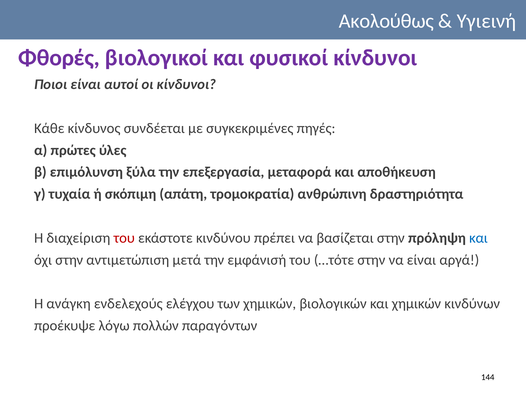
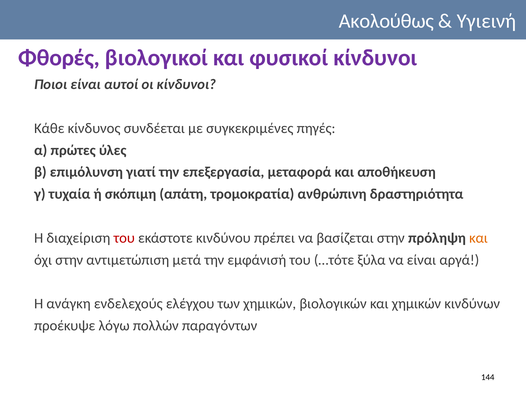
ξύλα: ξύλα -> γιατί (141, 172)
και colour: blue -> orange (478, 238)
…τότε στην: στην -> ξύλα (371, 260)
